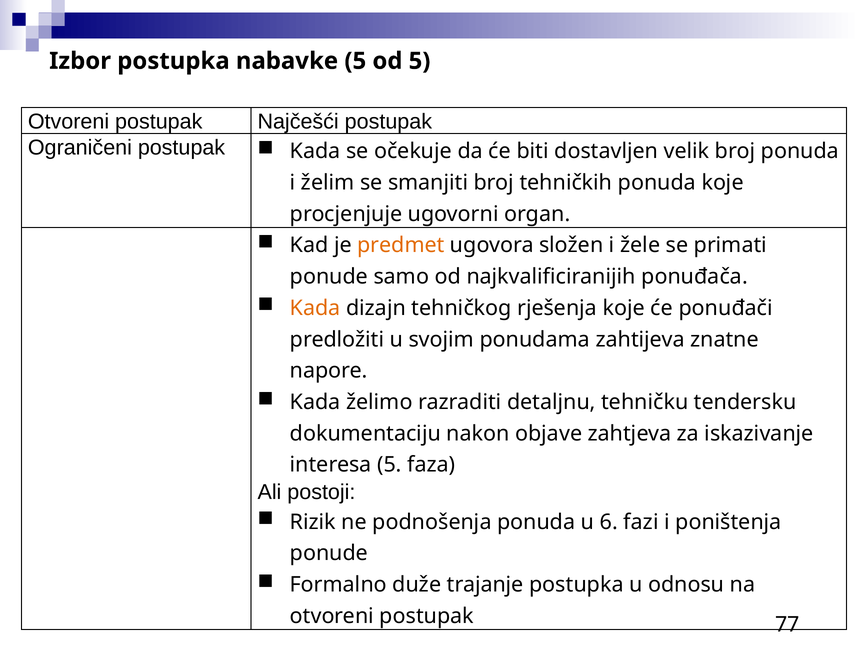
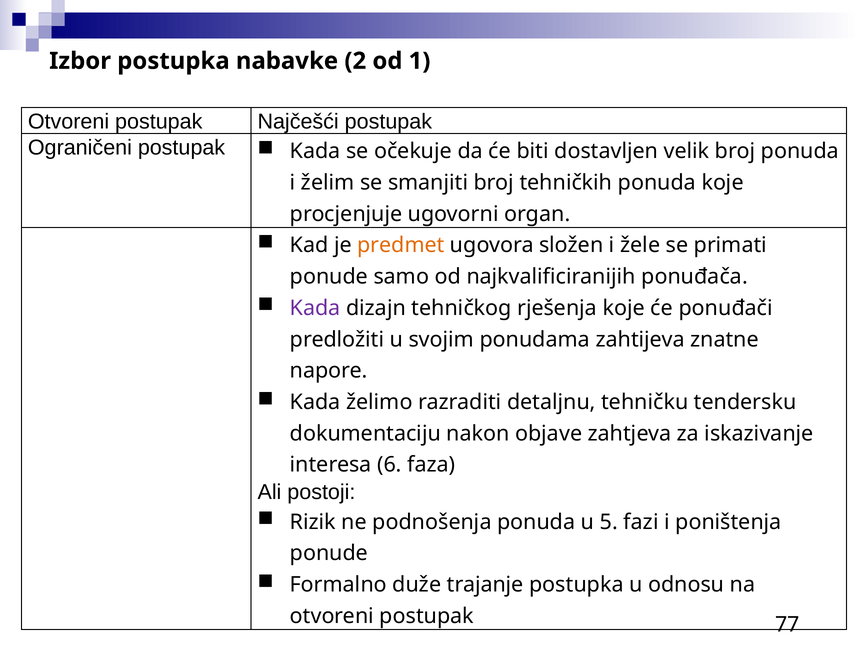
nabavke 5: 5 -> 2 (355, 61)
od 5: 5 -> 1 (419, 61)
Kada colour: orange -> purple (315, 308)
interesa 5: 5 -> 6 (389, 465)
6: 6 -> 5 (609, 522)
